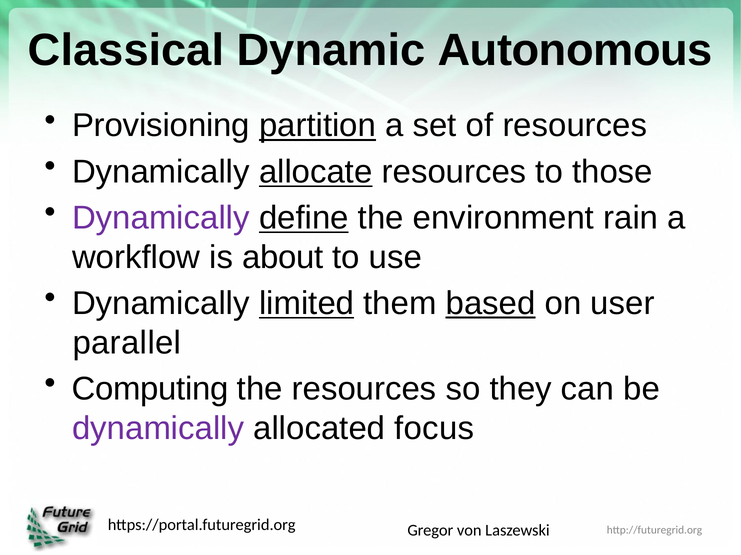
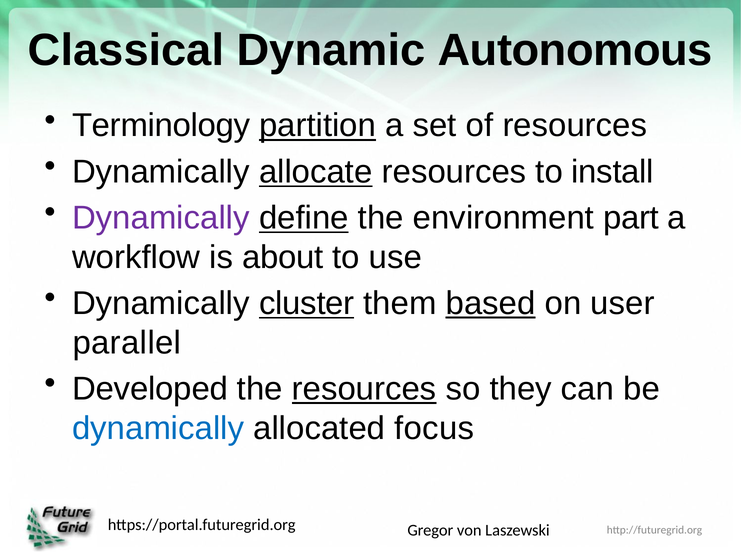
Provisioning: Provisioning -> Terminology (161, 126)
those: those -> install (613, 172)
rain: rain -> part (631, 218)
limited: limited -> cluster (307, 304)
Computing: Computing -> Developed (150, 389)
resources underline: none -> present (364, 389)
dynamically colour: purple -> blue (158, 429)
